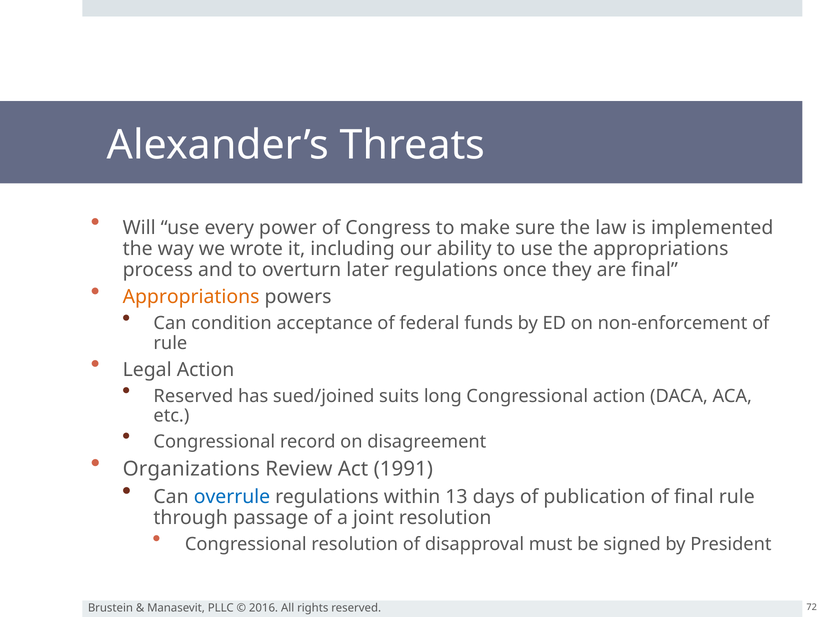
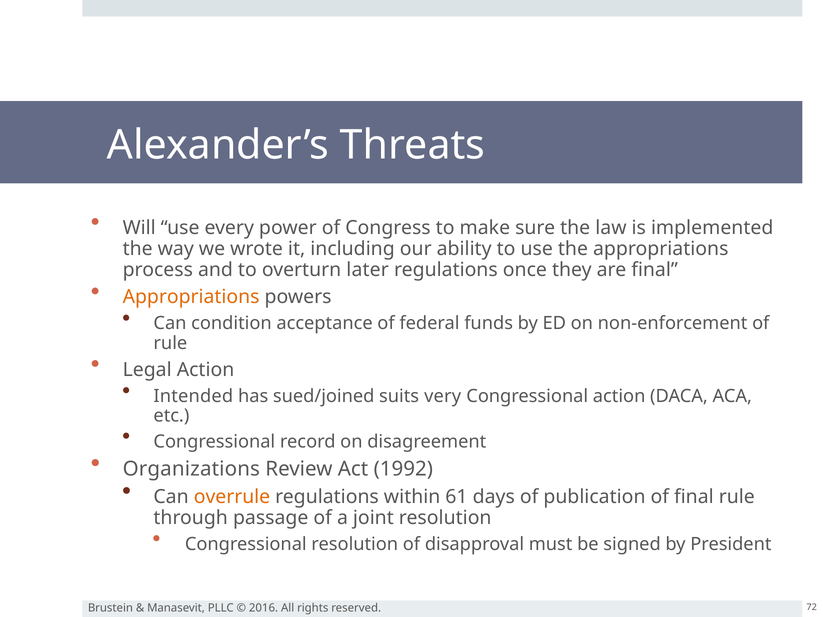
Reserved: Reserved -> Intended (193, 396)
long: long -> very (443, 396)
1991: 1991 -> 1992 (403, 469)
overrule colour: blue -> orange (232, 497)
13: 13 -> 61 (456, 497)
